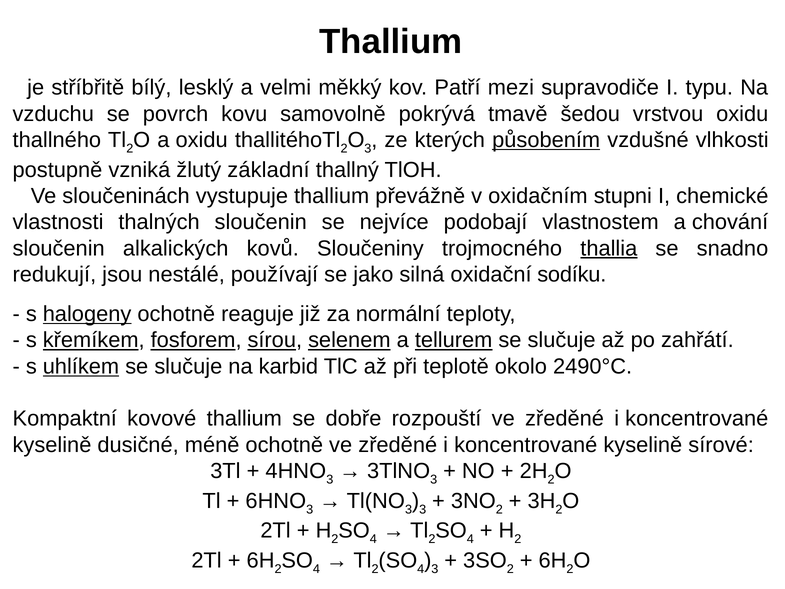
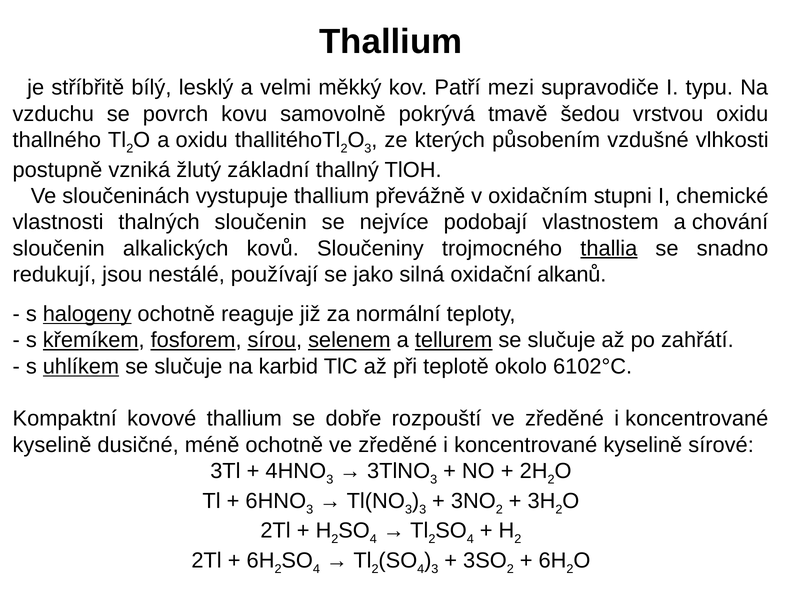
působením underline: present -> none (546, 140)
sodíku: sodíku -> alkanů (572, 275)
2490°C: 2490°C -> 6102°C (593, 366)
